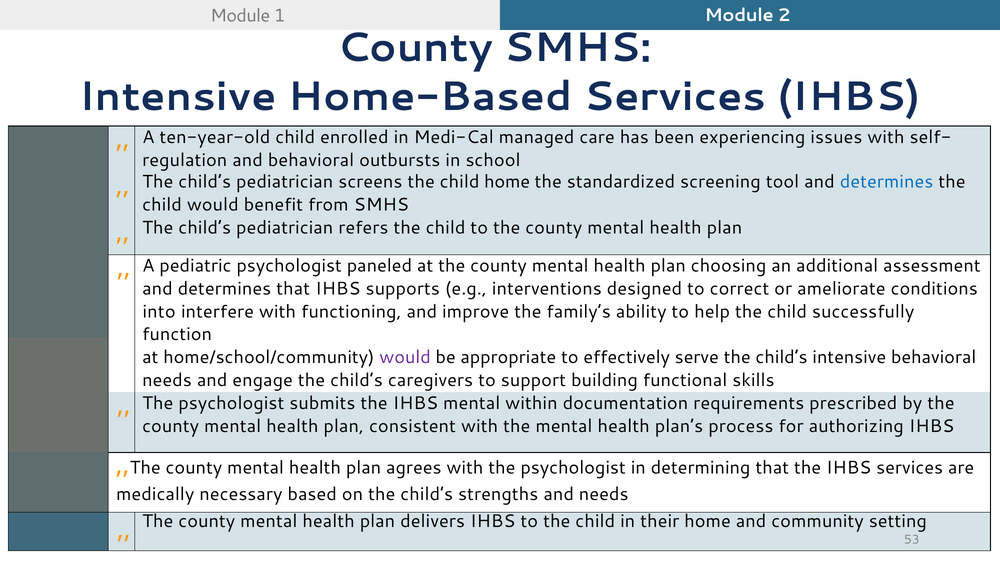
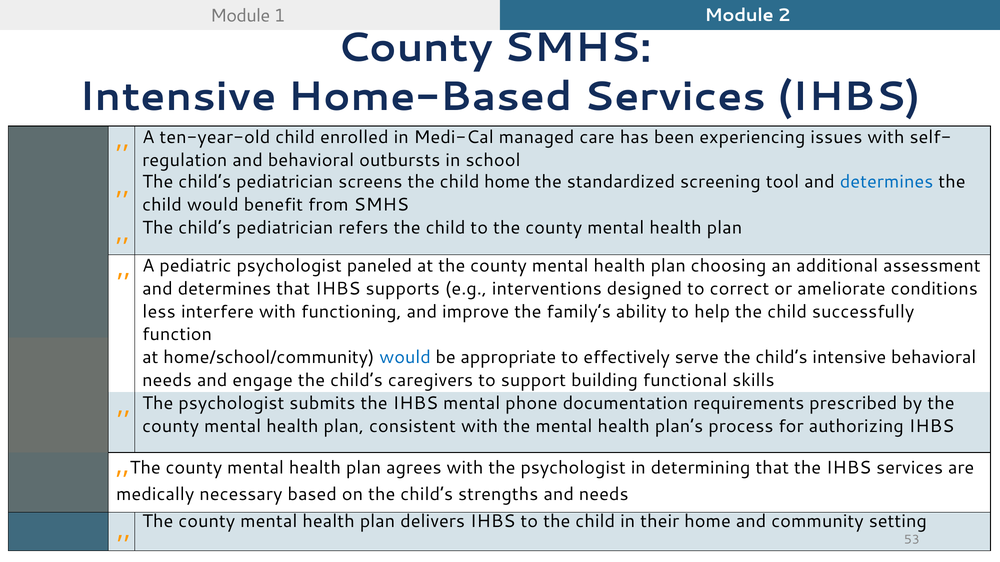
into: into -> less (159, 312)
would colour: purple -> blue (405, 358)
within: within -> phone (531, 404)
